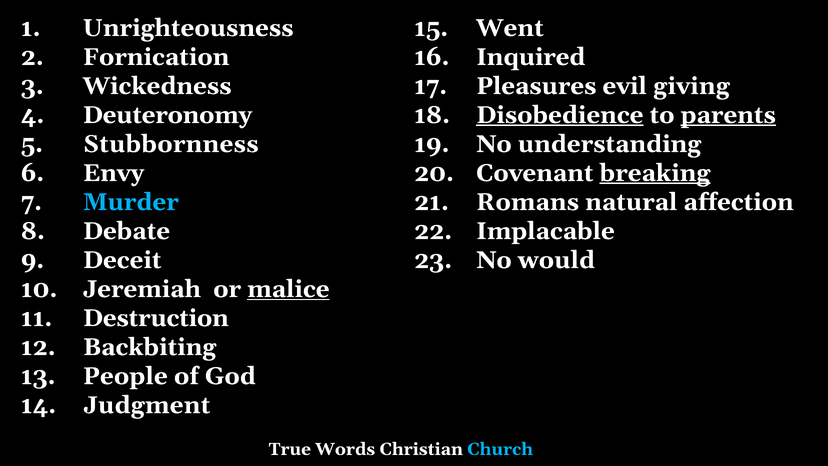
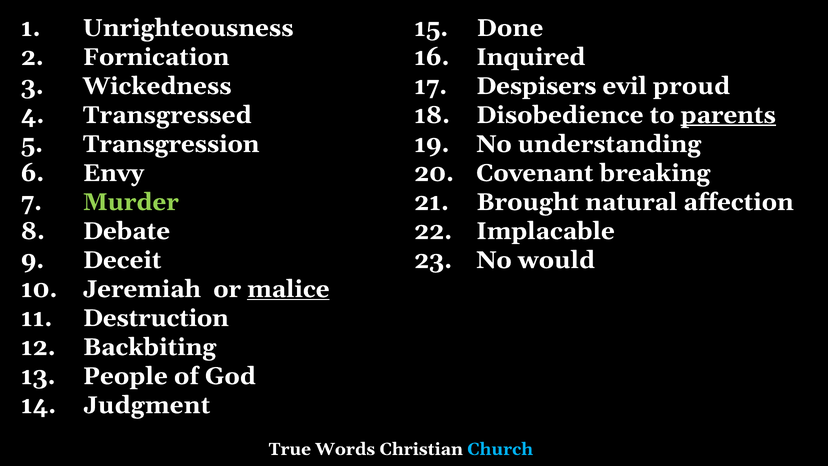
Went: Went -> Done (510, 28)
Pleasures: Pleasures -> Despisers (536, 86)
giving: giving -> proud (692, 86)
Deuteronomy: Deuteronomy -> Transgressed (167, 115)
Disobedience underline: present -> none (560, 115)
Stubbornness: Stubbornness -> Transgression (171, 144)
breaking underline: present -> none (655, 173)
Murder colour: light blue -> light green (131, 202)
Romans: Romans -> Brought (528, 202)
